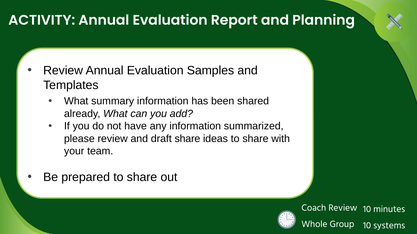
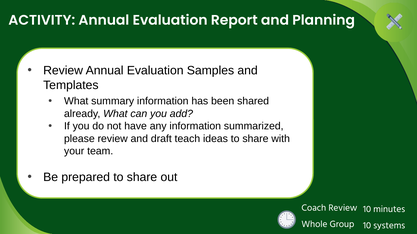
draft share: share -> teach (187, 139)
